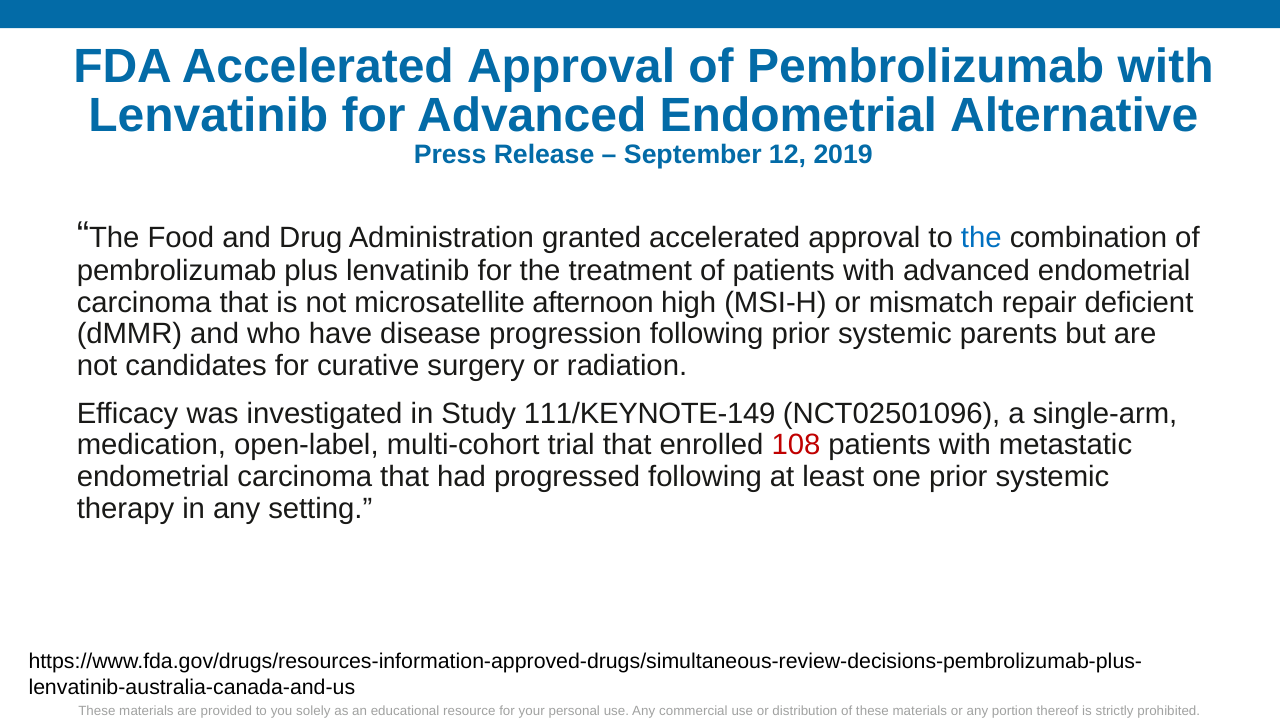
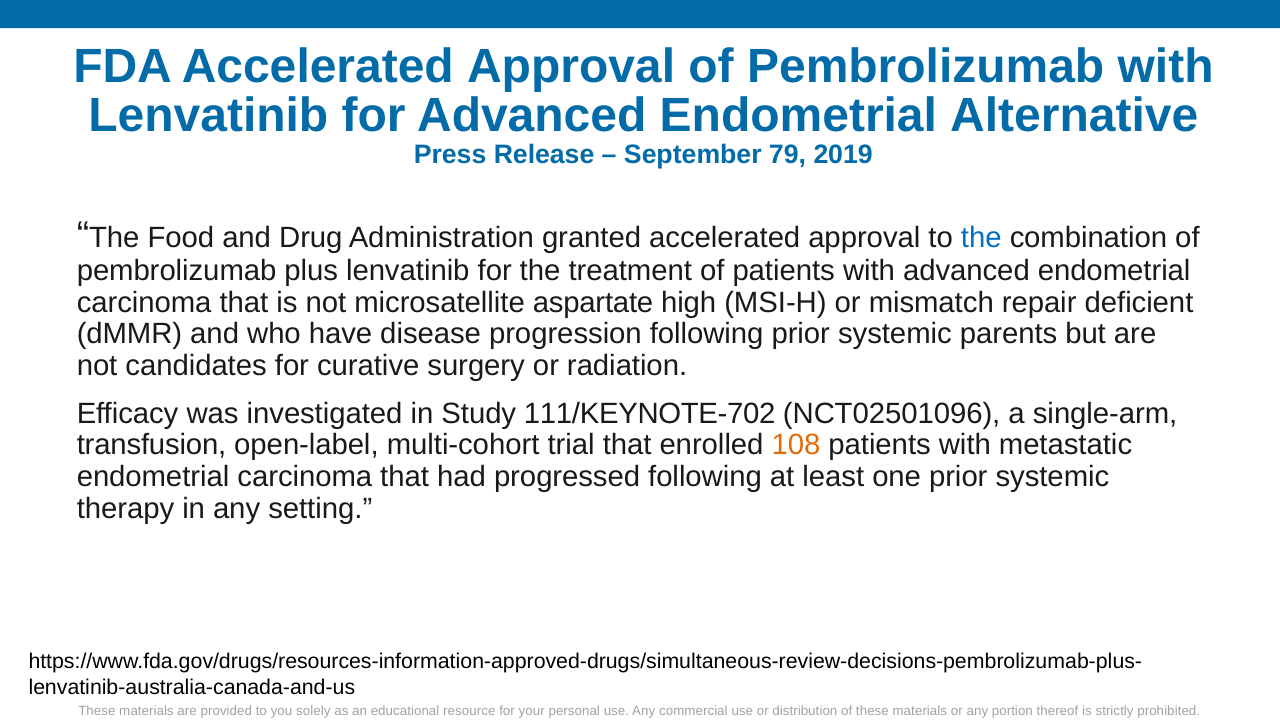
12: 12 -> 79 (787, 154)
afternoon: afternoon -> aspartate (593, 303)
111/KEYNOTE-149: 111/KEYNOTE-149 -> 111/KEYNOTE-702 (650, 413)
medication: medication -> transfusion (152, 445)
108 colour: red -> orange (796, 445)
